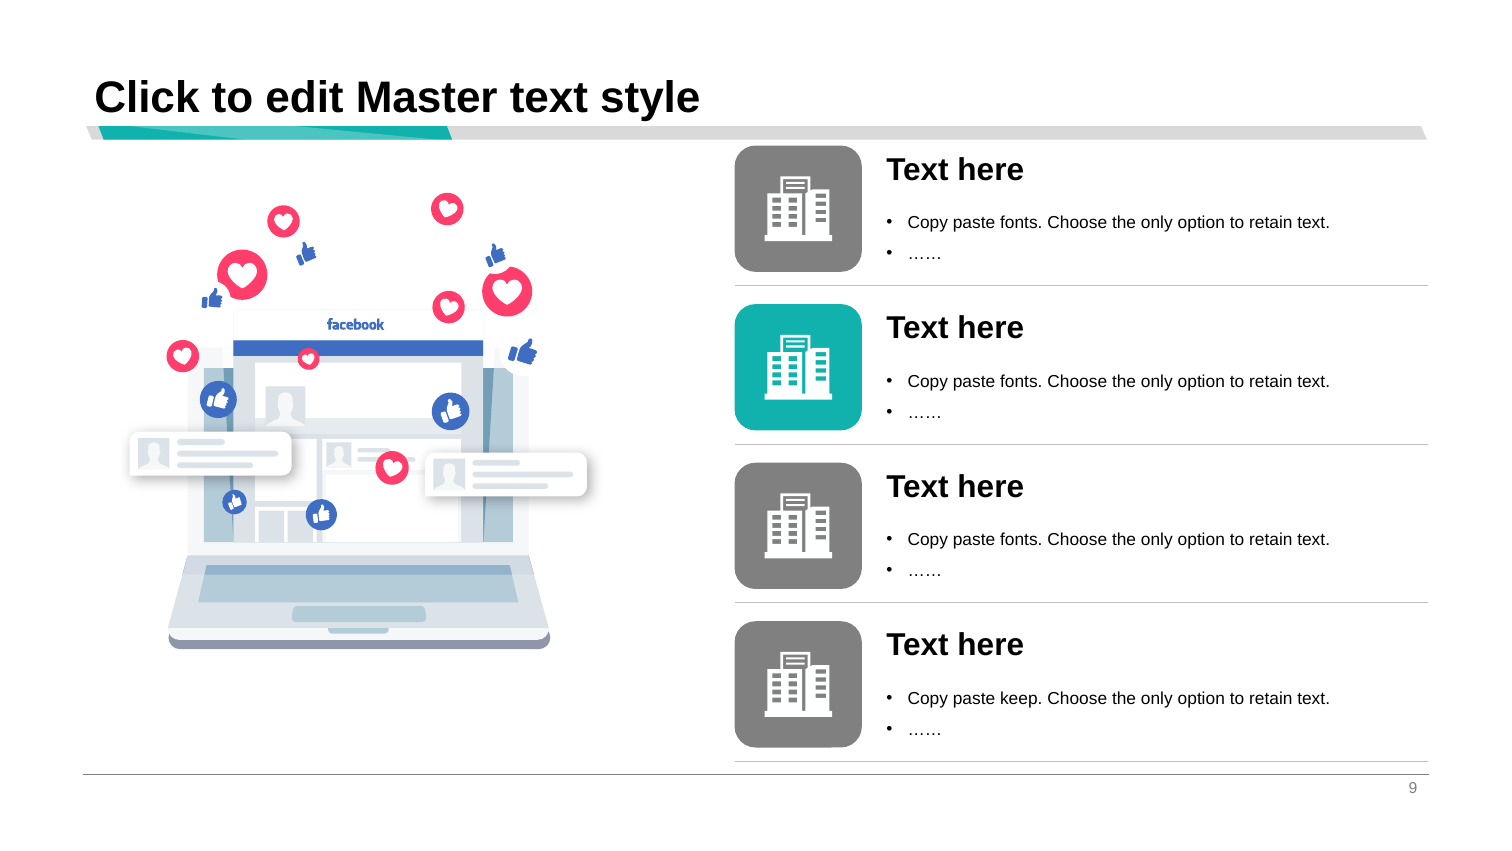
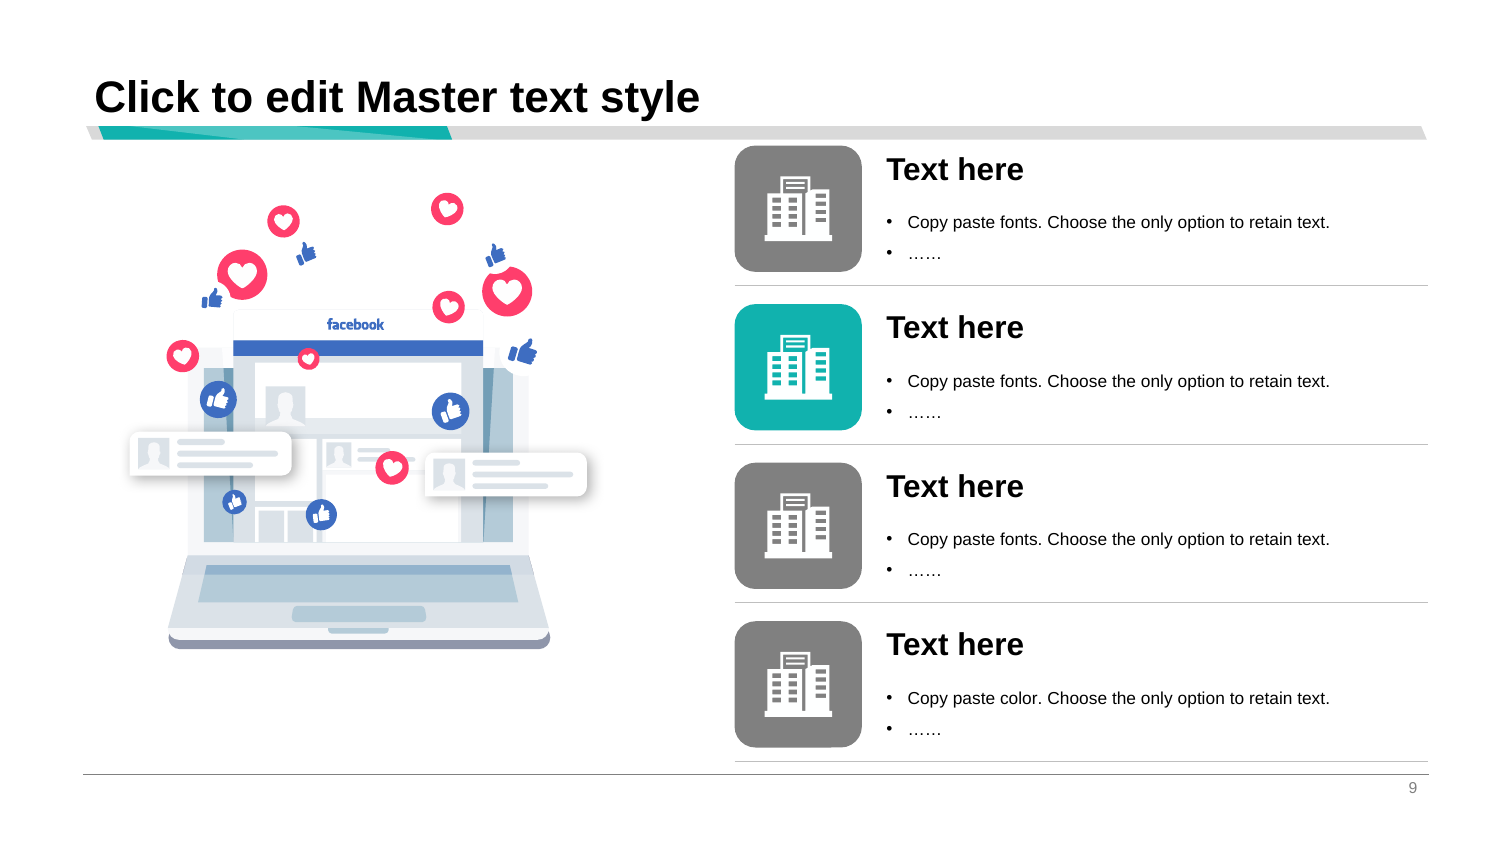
keep: keep -> color (1021, 698)
